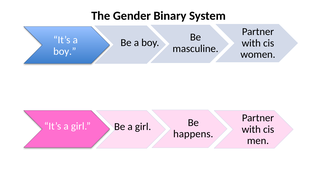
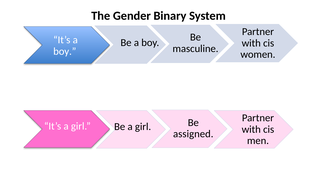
happens: happens -> assigned (193, 134)
